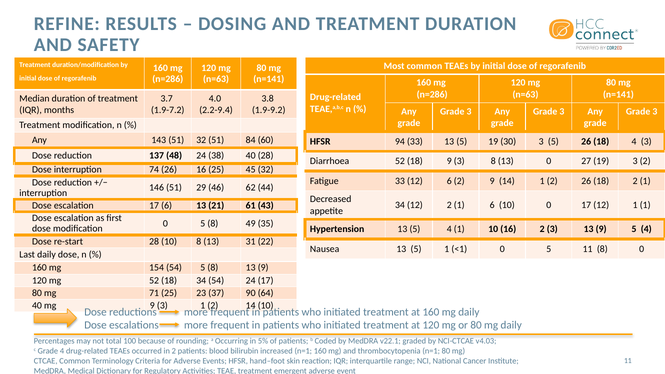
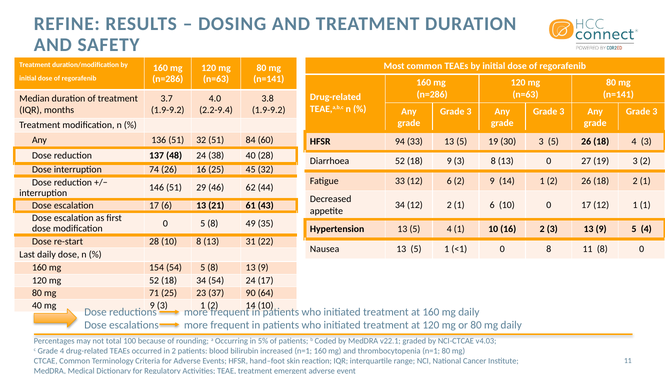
1.9-7.2: 1.9-7.2 -> 1.9-9.2 (168, 110)
143: 143 -> 136 (159, 140)
<1 0 5: 5 -> 8 (549, 249)
